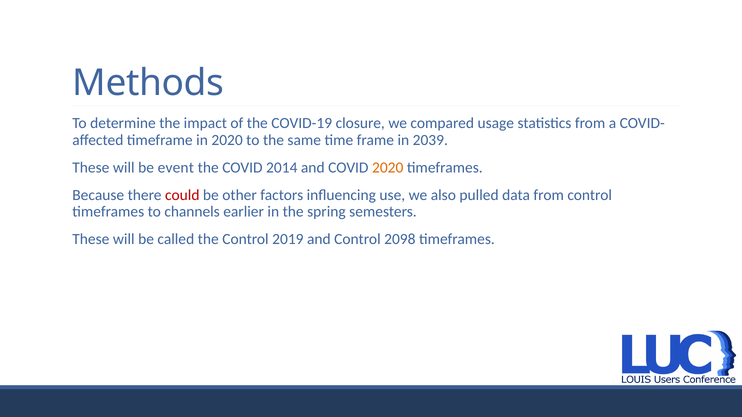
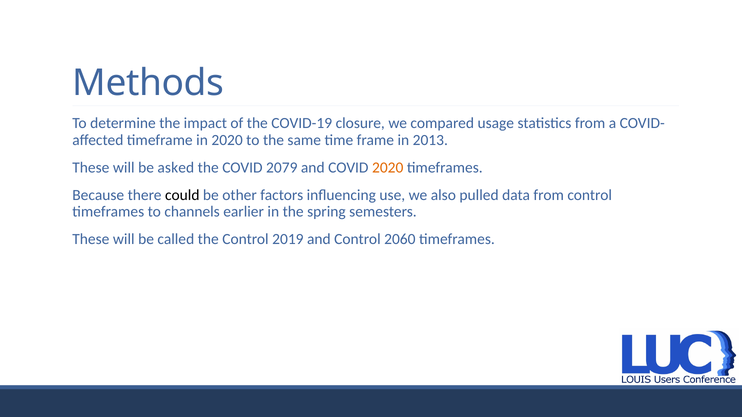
2039: 2039 -> 2013 (430, 140)
event: event -> asked (176, 168)
2014: 2014 -> 2079 (282, 168)
could colour: red -> black (182, 195)
2098: 2098 -> 2060 (400, 239)
